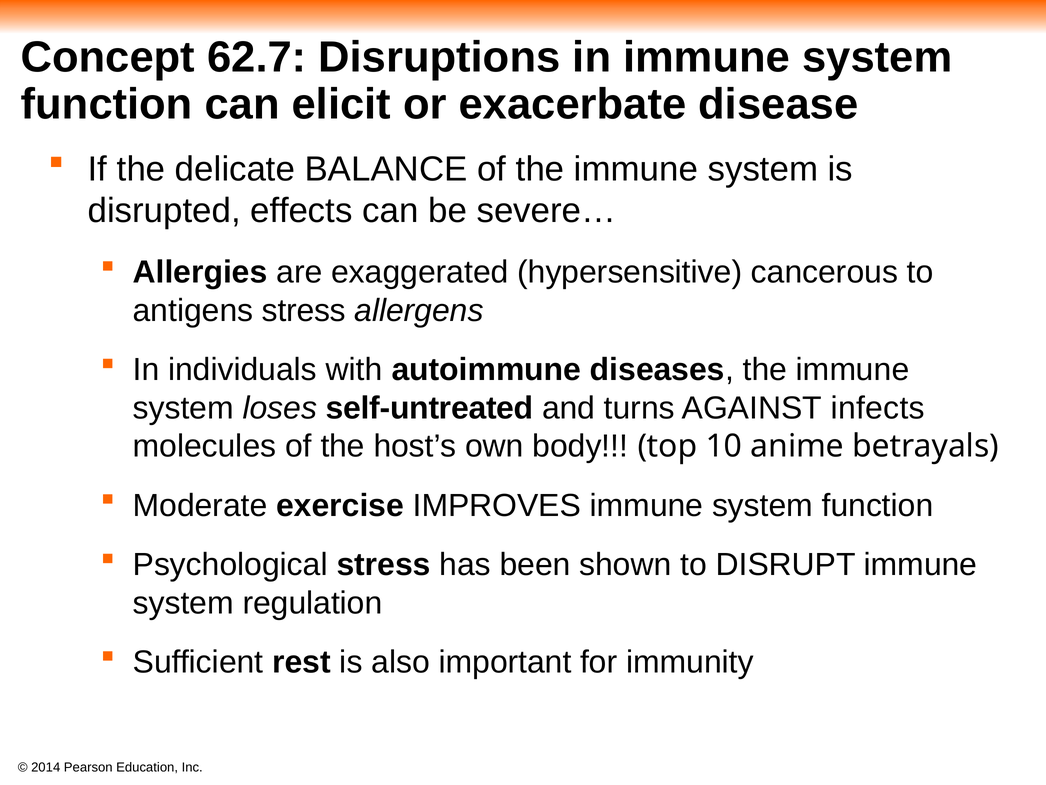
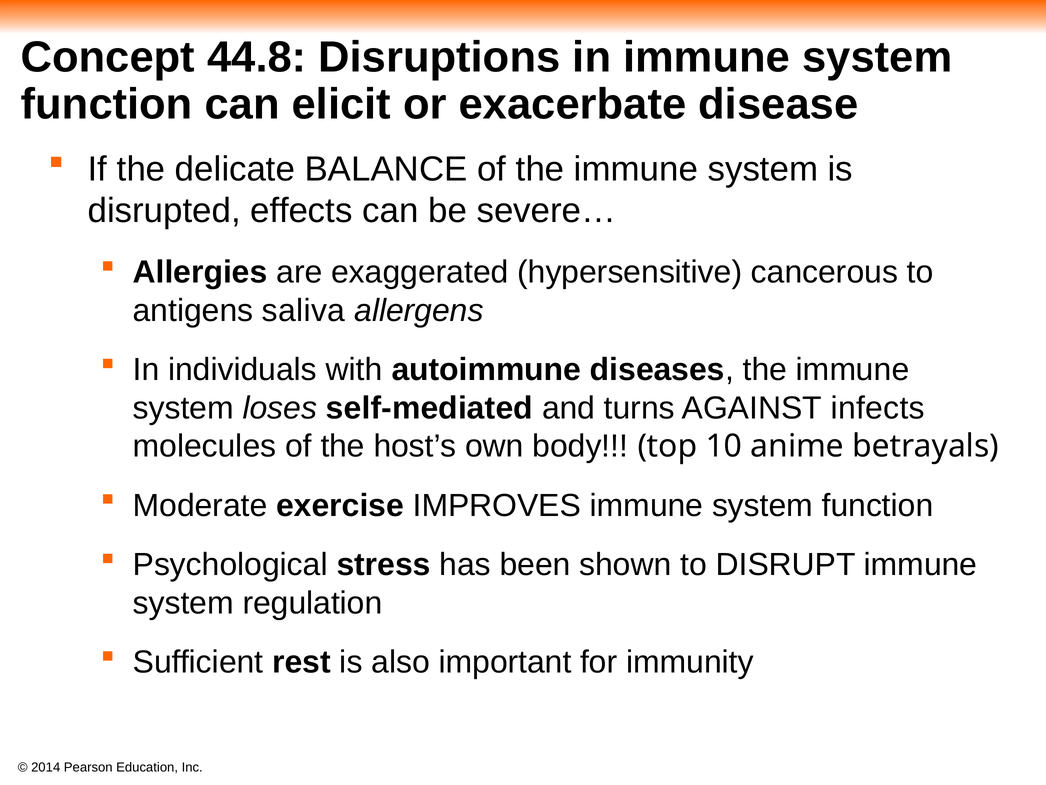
62.7: 62.7 -> 44.8 (257, 57)
antigens stress: stress -> saliva (304, 310)
self-untreated: self-untreated -> self-mediated (429, 408)
